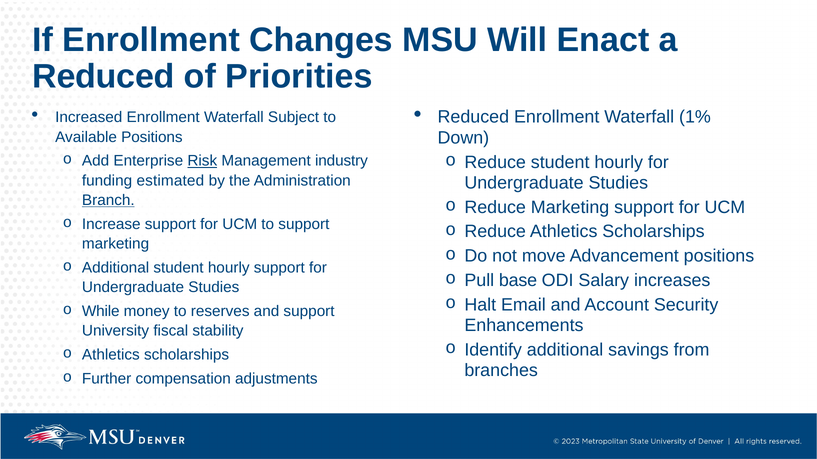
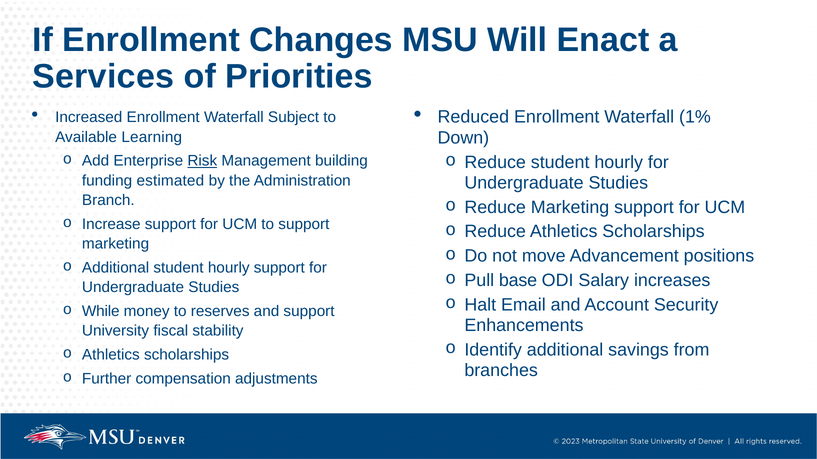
Reduced: Reduced -> Services (103, 77)
Available Positions: Positions -> Learning (152, 137)
industry: industry -> building (341, 161)
Branch underline: present -> none (108, 200)
